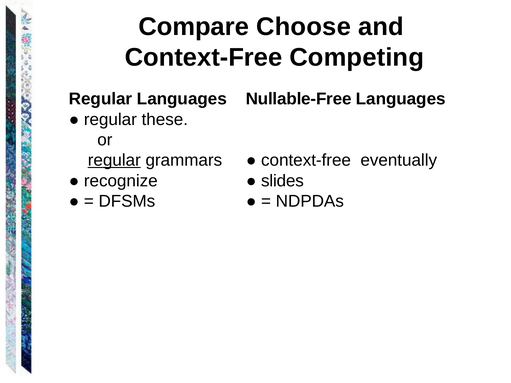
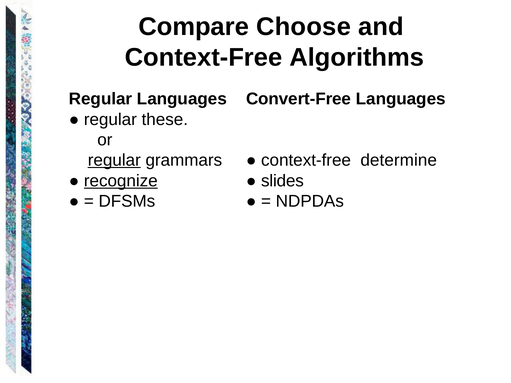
Competing: Competing -> Algorithms (357, 58)
Nullable-Free: Nullable-Free -> Convert-Free (299, 99)
eventually: eventually -> determine (399, 160)
recognize underline: none -> present (121, 181)
